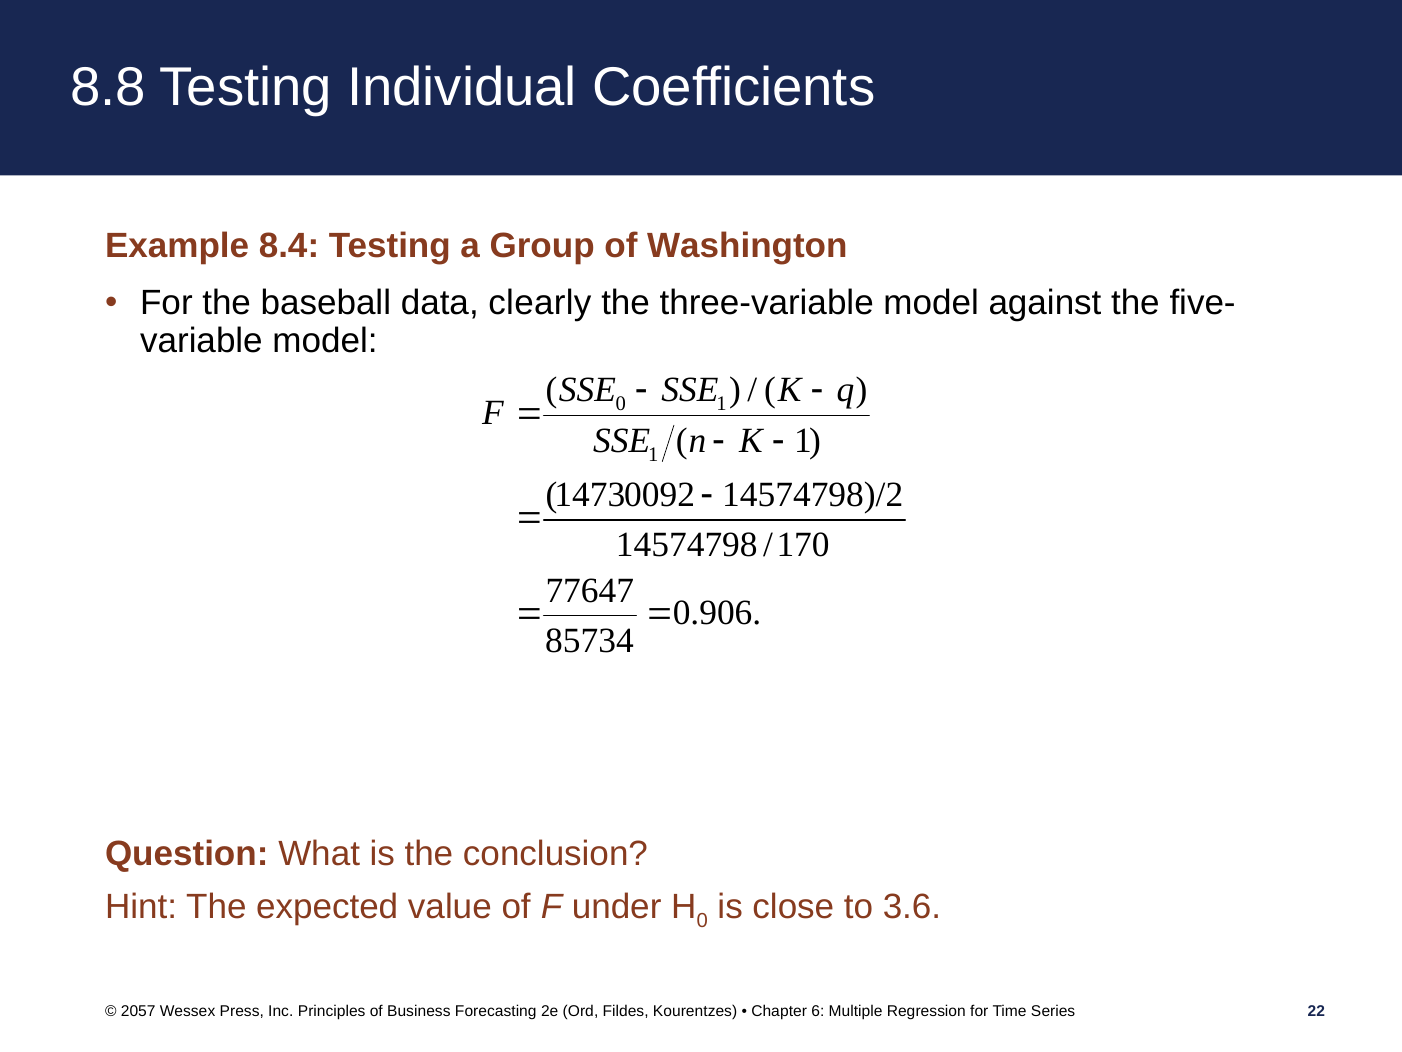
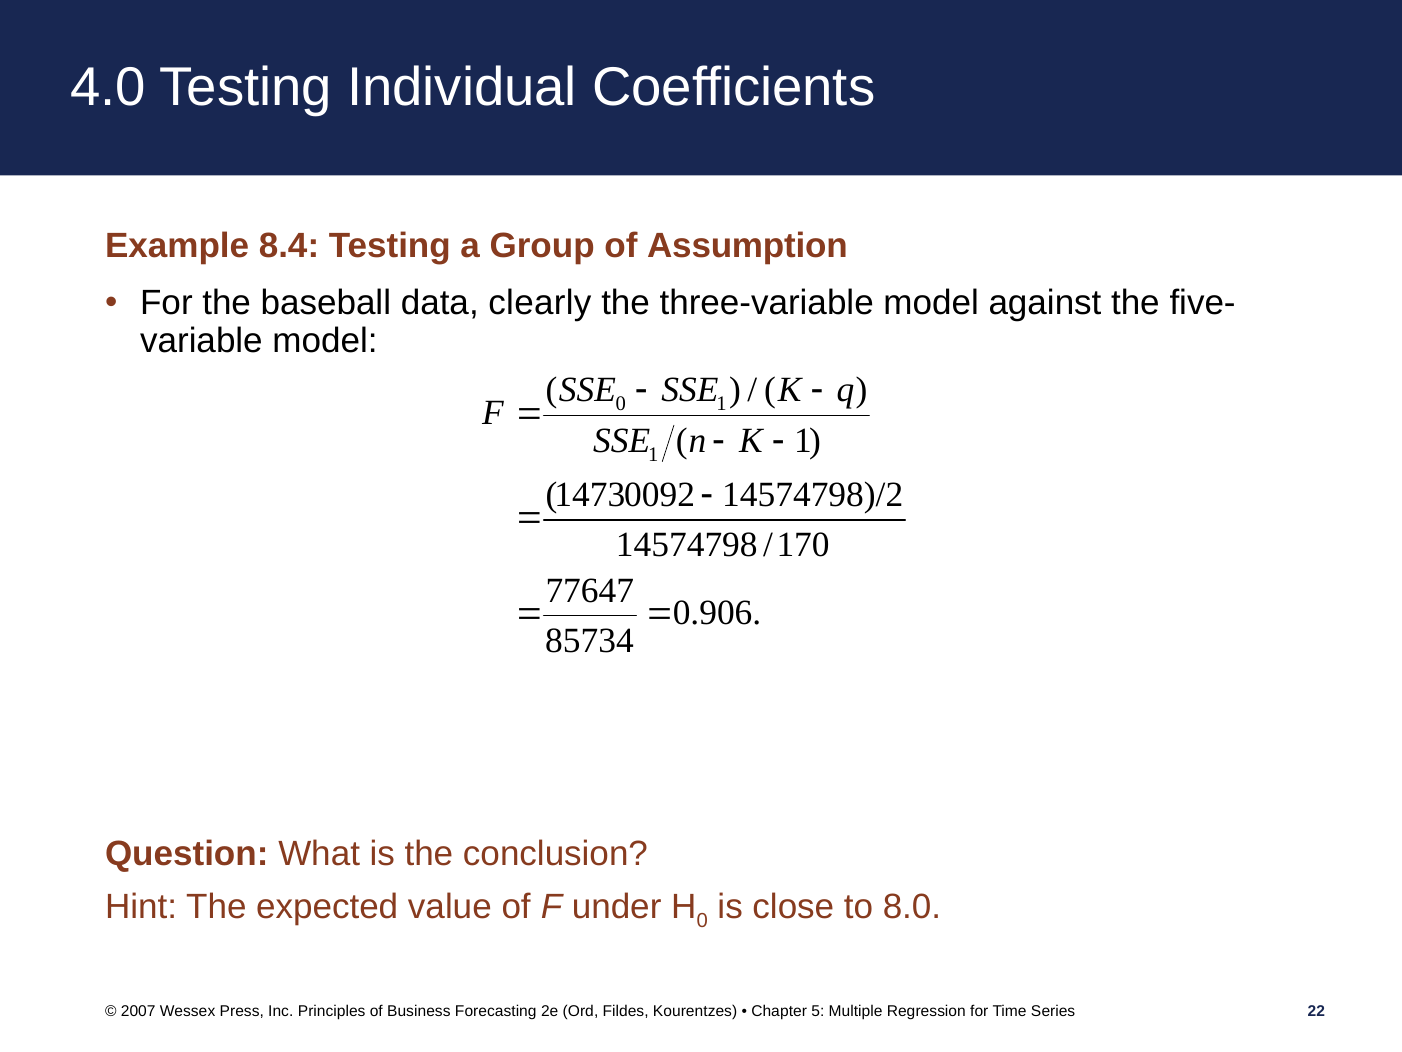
8.8: 8.8 -> 4.0 (108, 87)
Washington: Washington -> Assumption (747, 246)
3.6: 3.6 -> 8.0 (912, 907)
2057: 2057 -> 2007 (138, 1011)
6: 6 -> 5 (818, 1011)
